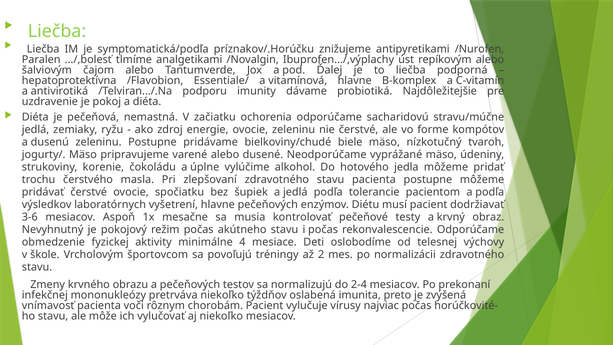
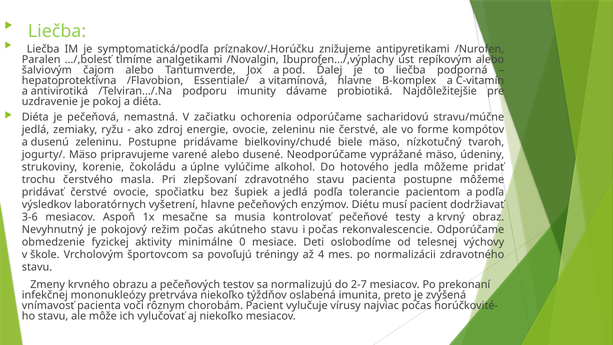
4: 4 -> 0 (242, 242)
2: 2 -> 4 (321, 254)
2-4: 2-4 -> 2-7 (359, 285)
